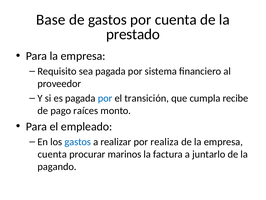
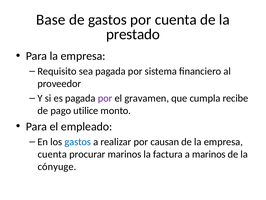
por colour: blue -> purple (105, 98)
transición: transición -> gravamen (147, 98)
raíces: raíces -> utilice (86, 110)
realiza: realiza -> causan (165, 141)
a juntarlo: juntarlo -> marinos (209, 154)
pagando: pagando -> cónyuge (57, 166)
